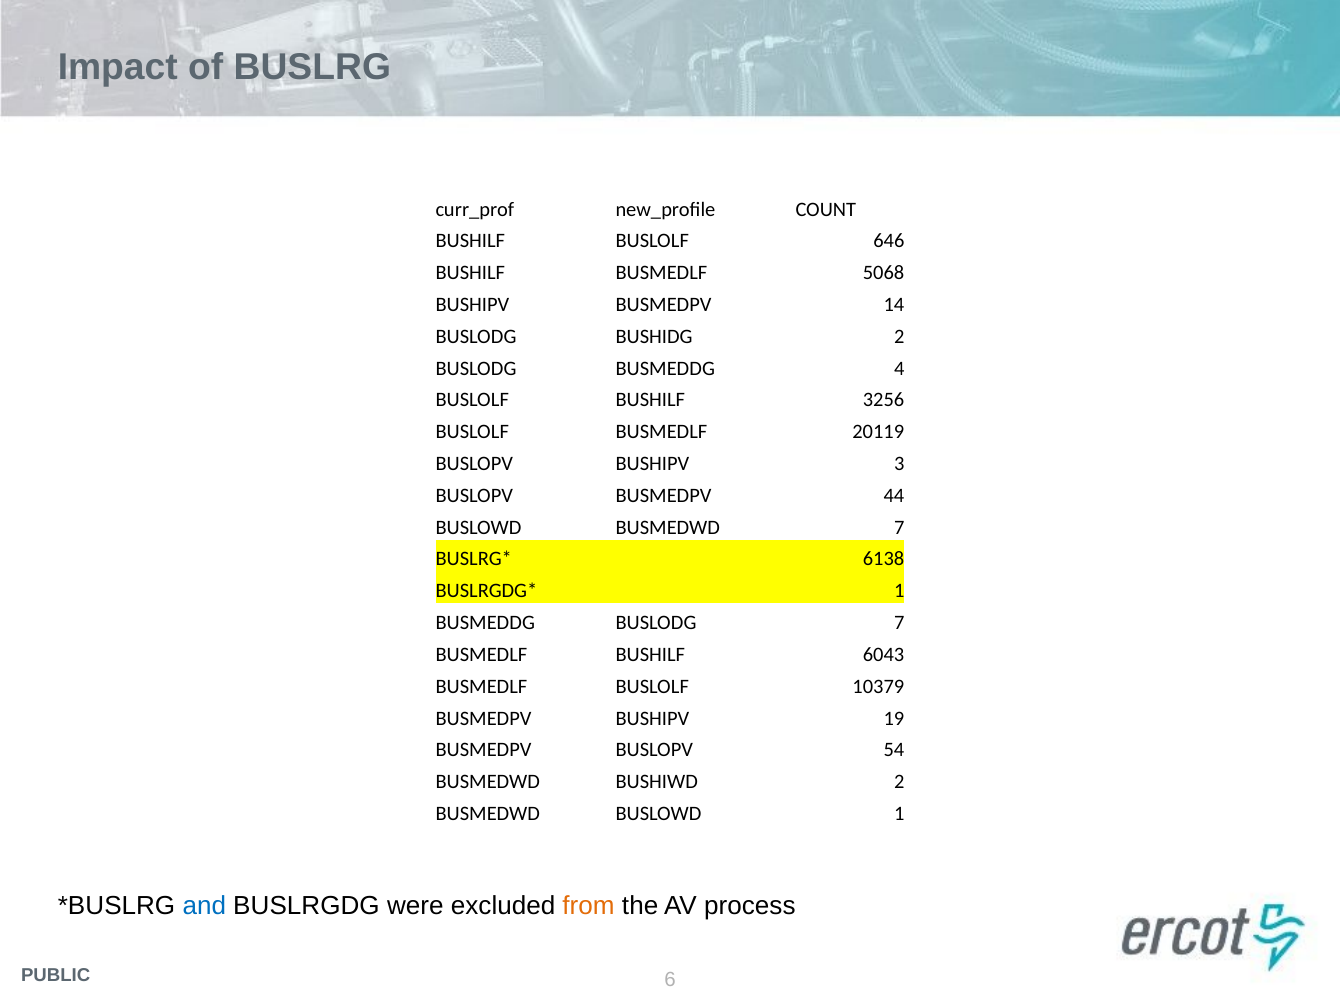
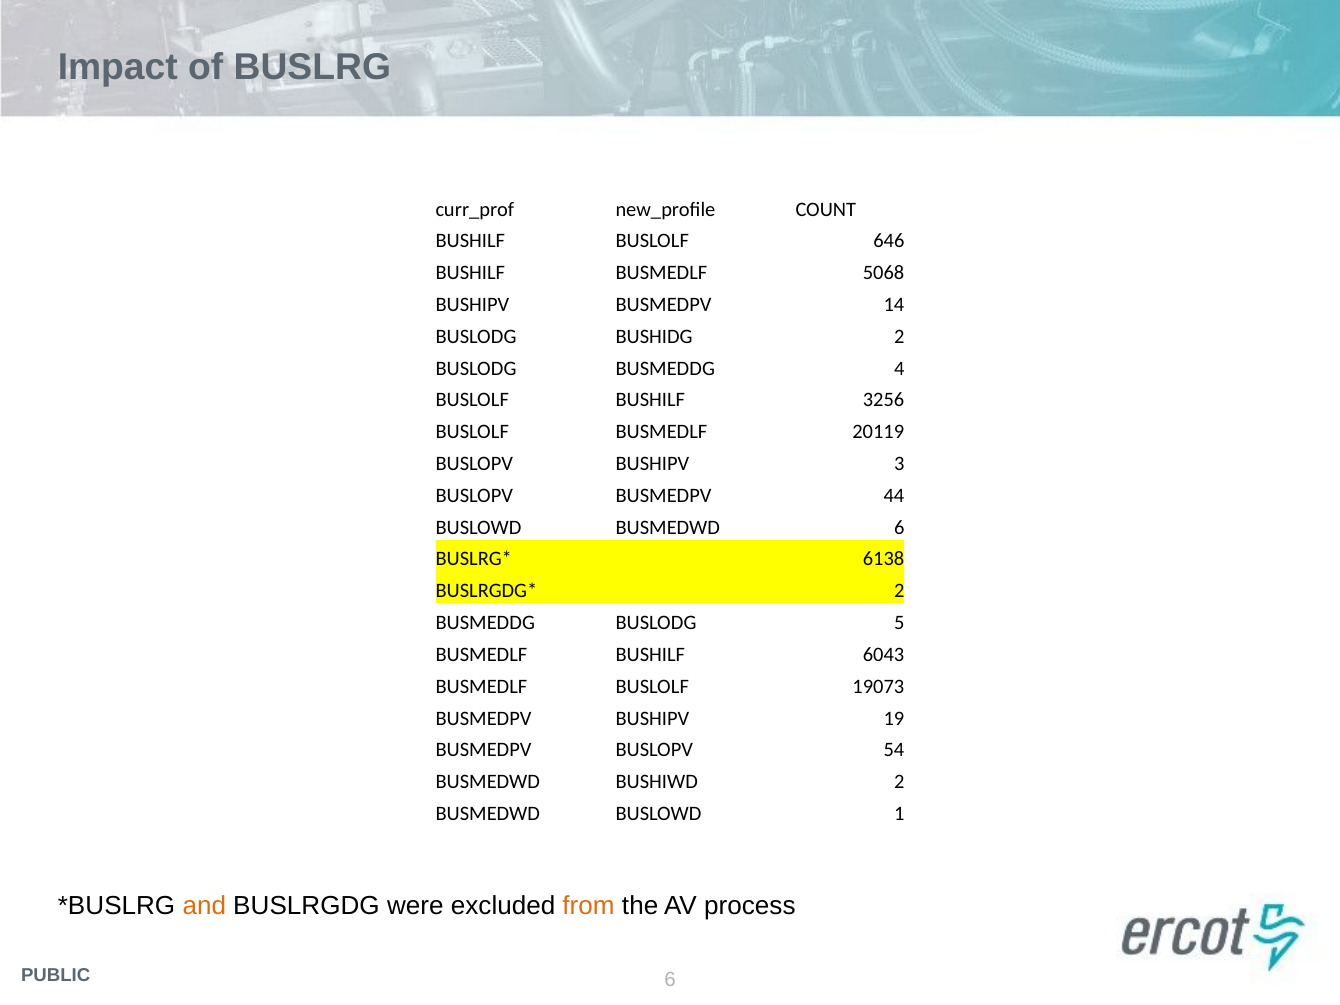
BUSMEDWD 7: 7 -> 6 (899, 527)
1: 1 -> 2 (899, 591)
BUSLODG 7: 7 -> 5 (899, 623)
10379: 10379 -> 19073 (878, 686)
and colour: blue -> orange (204, 906)
